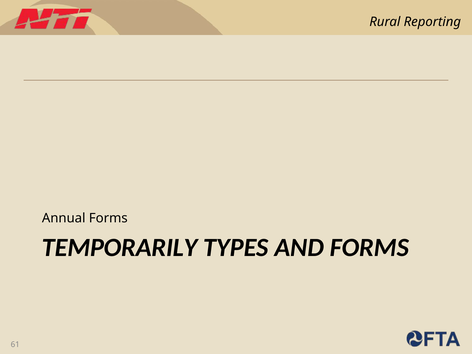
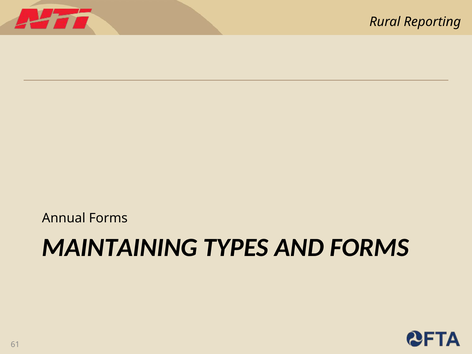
TEMPORARILY: TEMPORARILY -> MAINTAINING (120, 247)
